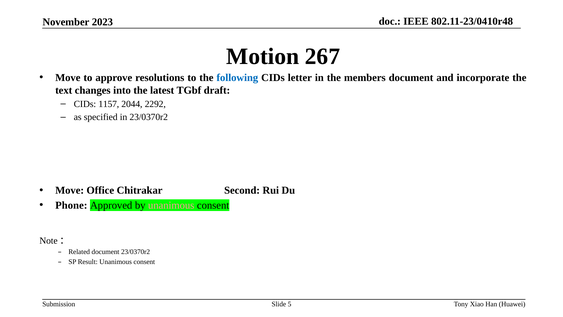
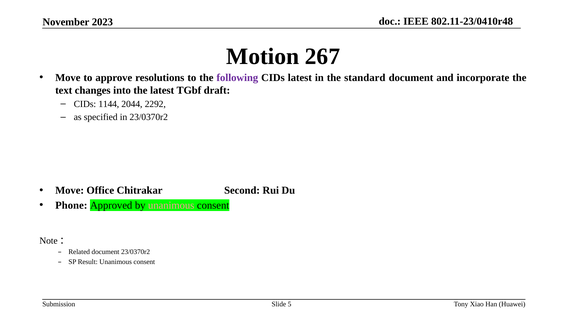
following colour: blue -> purple (237, 77)
CIDs letter: letter -> latest (300, 77)
members: members -> standard (365, 77)
1157: 1157 -> 1144 (109, 104)
